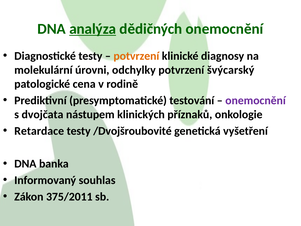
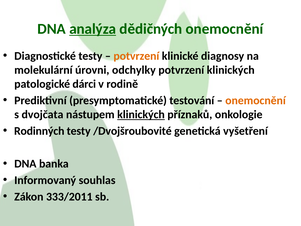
potvrzení švýcarský: švýcarský -> klinických (231, 70)
cena: cena -> dárci (84, 84)
onemocnění colour: purple -> orange (256, 100)
klinických underline: none -> present (141, 114)
Retardace: Retardace -> Rodinných (39, 131)
375/2011: 375/2011 -> 333/2011 (69, 196)
